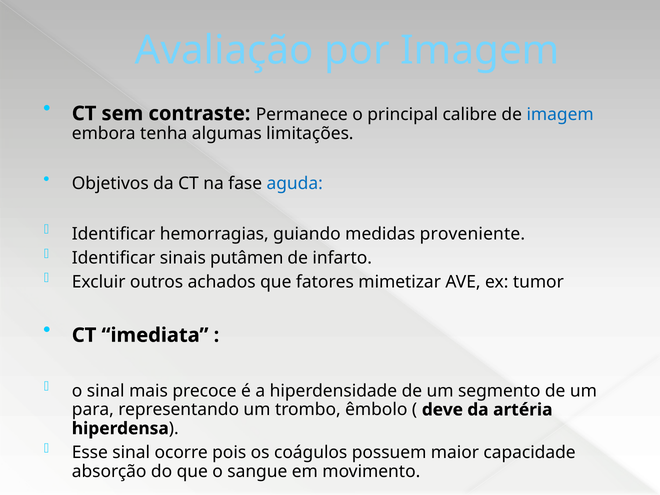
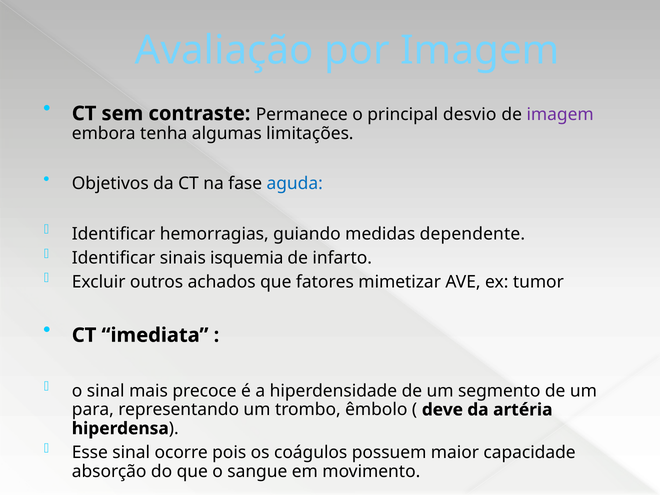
calibre: calibre -> desvio (470, 114)
imagem colour: blue -> purple (560, 114)
proveniente: proveniente -> dependente (472, 234)
putâmen: putâmen -> isquemia (247, 258)
